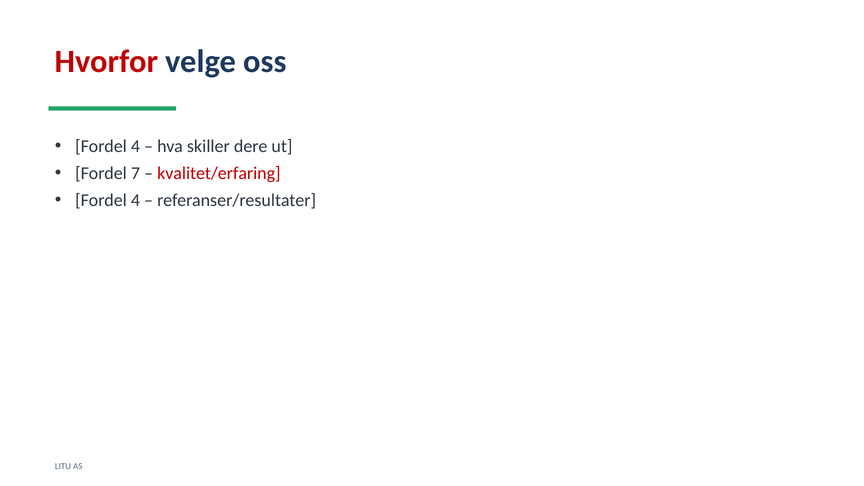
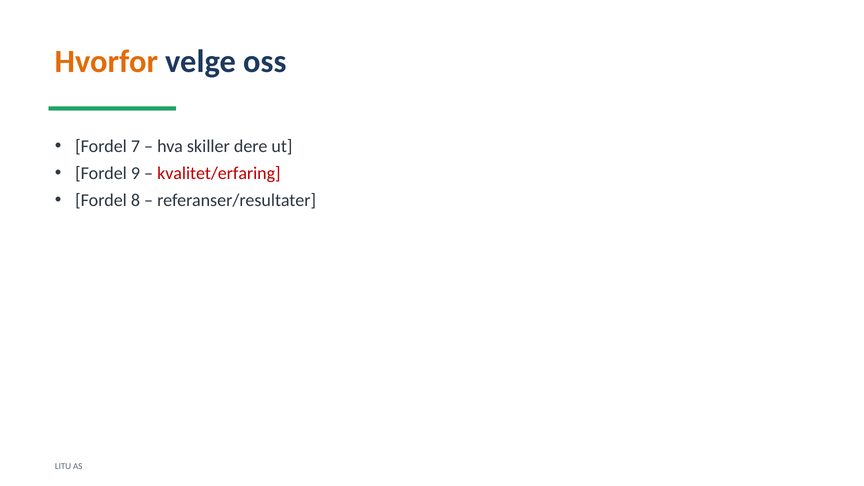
Hvorfor colour: red -> orange (107, 62)
4: 4 -> 7 (135, 146)
7: 7 -> 9 (135, 173)
4: 4 -> 8 (135, 200)
